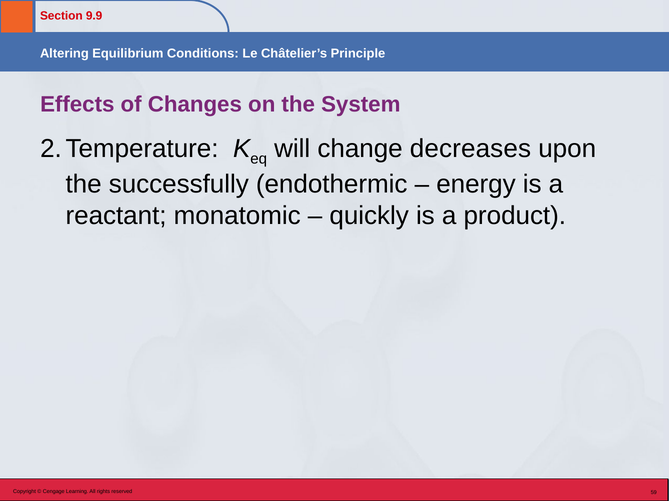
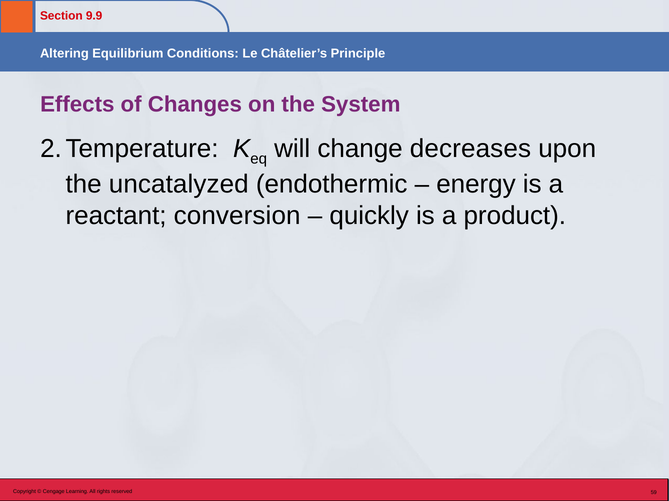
successfully: successfully -> uncatalyzed (179, 185)
monatomic: monatomic -> conversion (237, 216)
